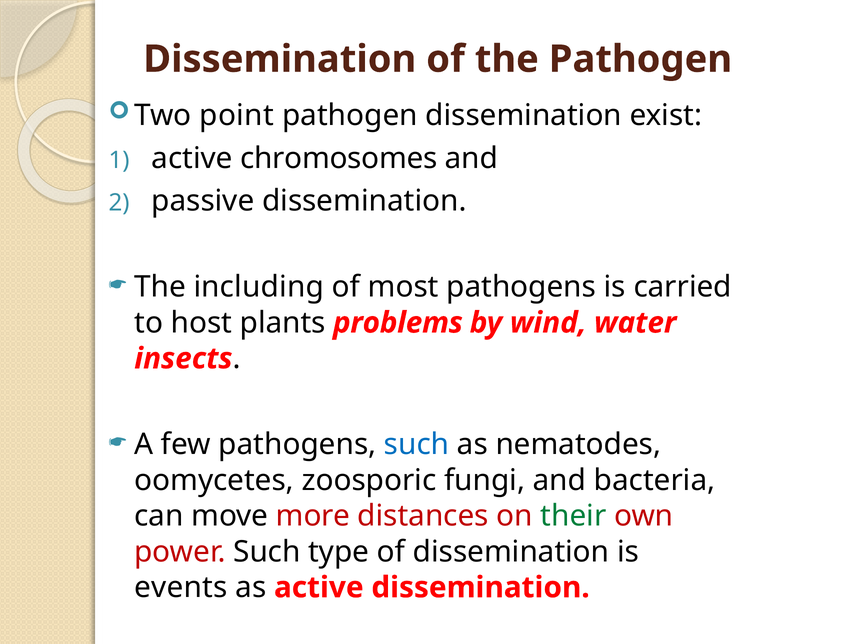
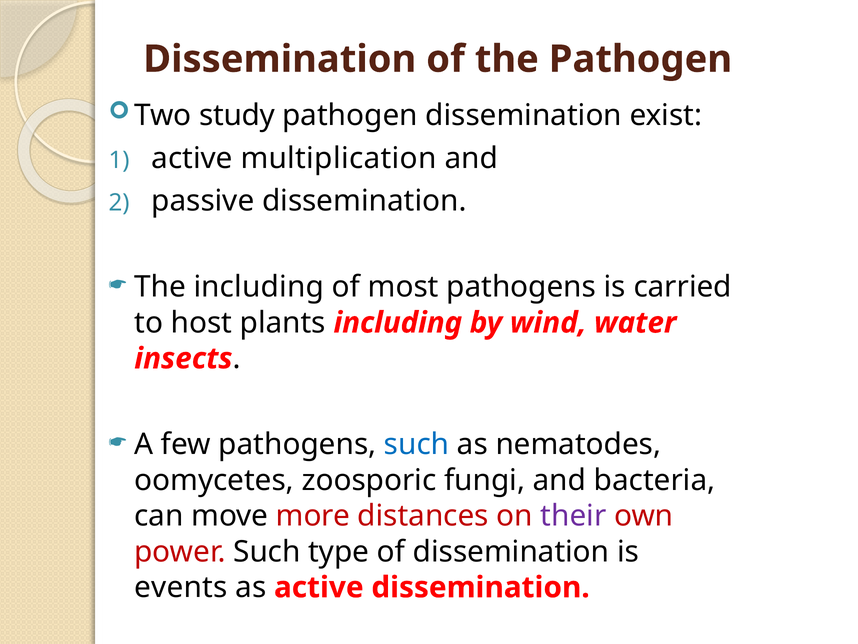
point: point -> study (237, 115)
chromosomes: chromosomes -> multiplication (338, 158)
plants problems: problems -> including (398, 323)
their colour: green -> purple (573, 516)
